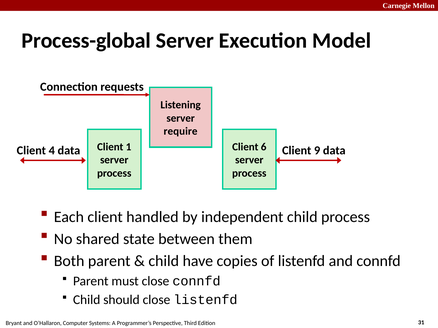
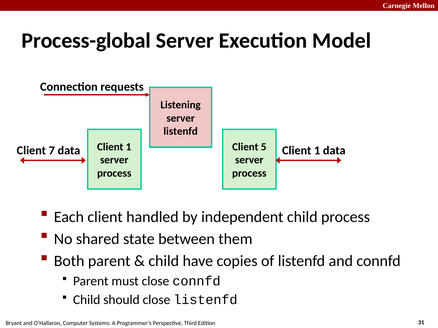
require: require -> listenfd (181, 131)
6: 6 -> 5 (264, 147)
4: 4 -> 7 (52, 151)
9: 9 -> 1 (317, 151)
